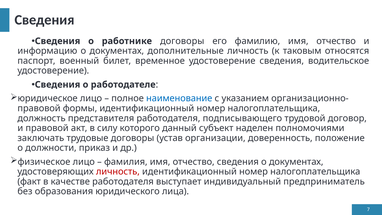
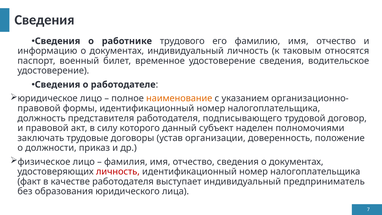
работнике договоры: договоры -> трудового (182, 41)
документах дополнительные: дополнительные -> индивидуальный (186, 51)
наименование colour: blue -> orange (179, 98)
